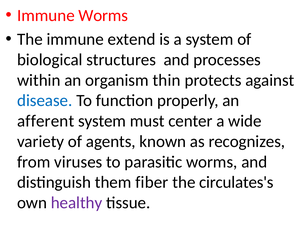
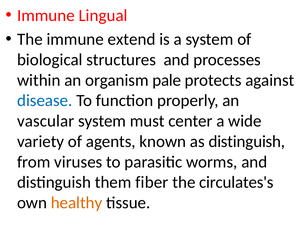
Immune Worms: Worms -> Lingual (103, 15)
thin: thin -> pale (167, 80)
afferent: afferent -> vascular (46, 121)
as recognizes: recognizes -> distinguish (247, 141)
healthy colour: purple -> orange (77, 202)
